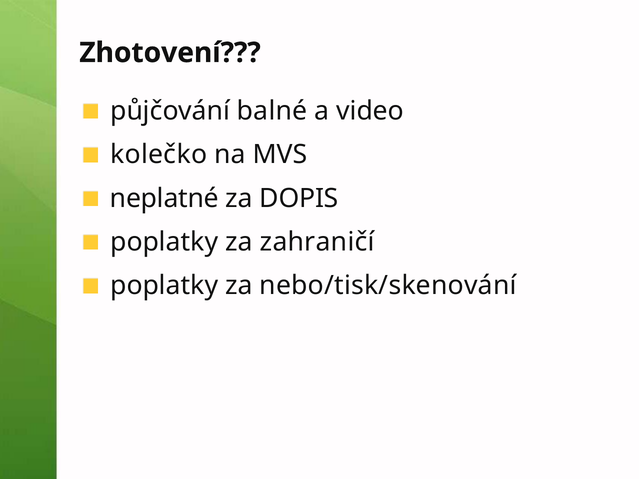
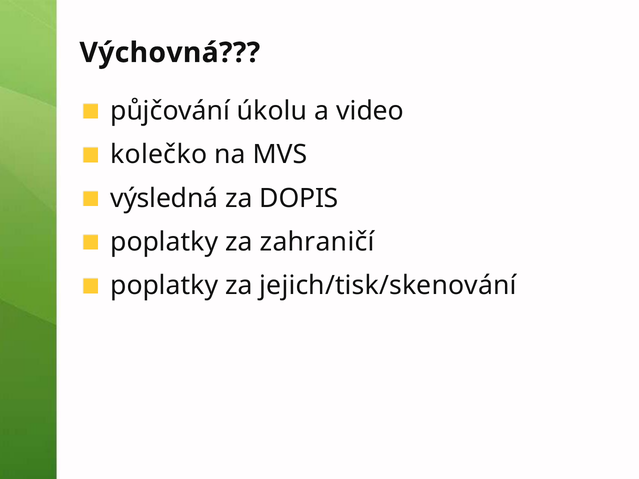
Zhotovení: Zhotovení -> Výchovná (170, 53)
balné: balné -> úkolu (272, 111)
neplatné: neplatné -> výsledná (164, 198)
nebo/tisk/skenování: nebo/tisk/skenování -> jejich/tisk/skenování (388, 286)
